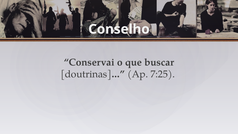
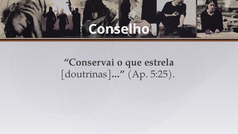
buscar: buscar -> estrela (159, 62)
7:25: 7:25 -> 5:25 (163, 74)
